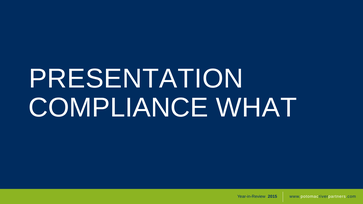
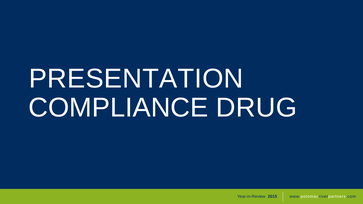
WHAT: WHAT -> DRUG (256, 108)
